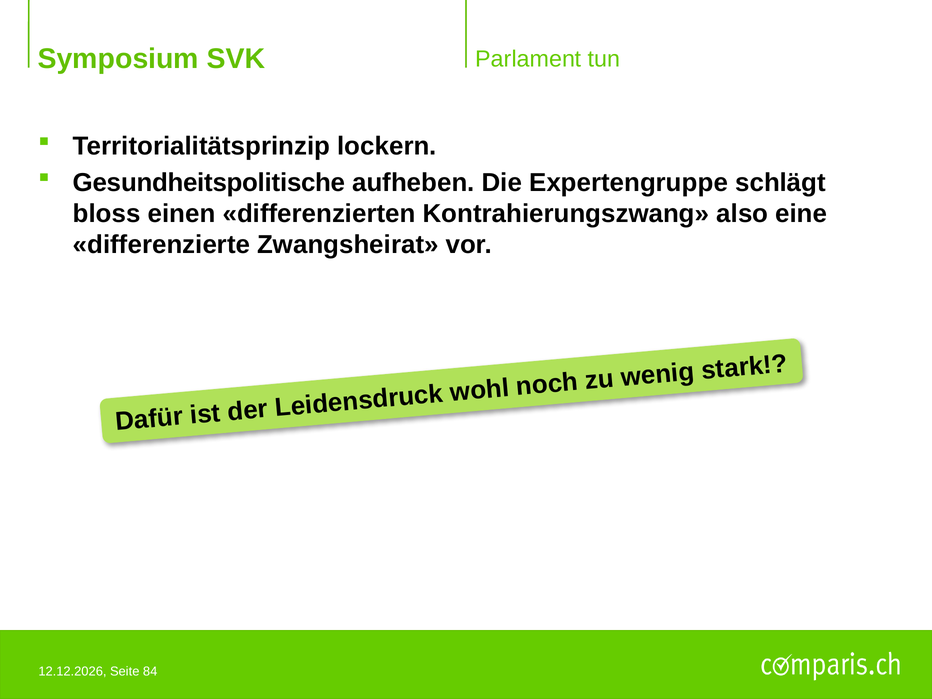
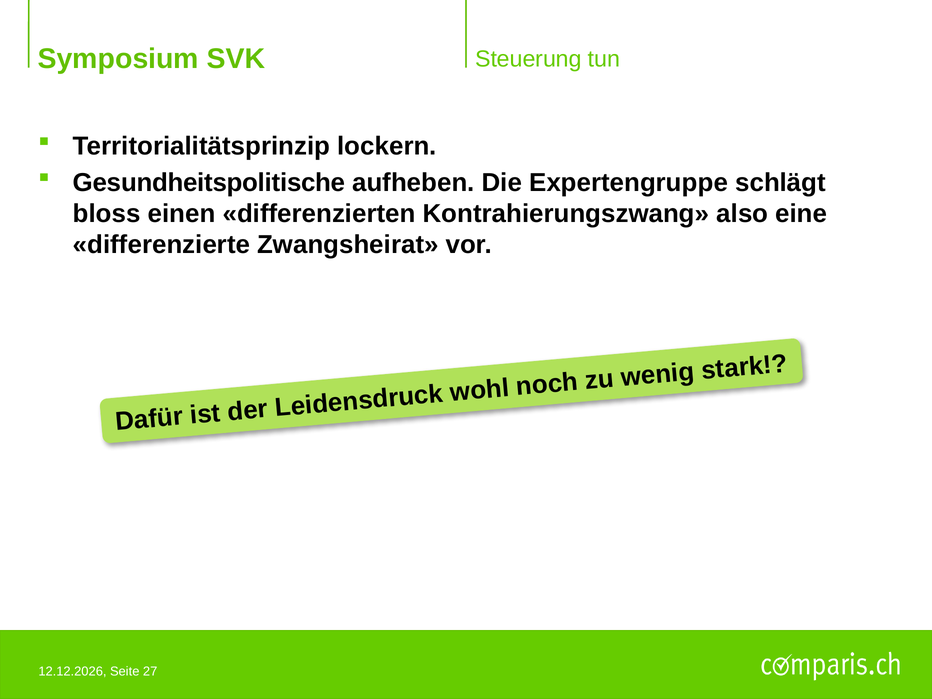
Parlament: Parlament -> Steuerung (528, 59)
84: 84 -> 27 (150, 672)
